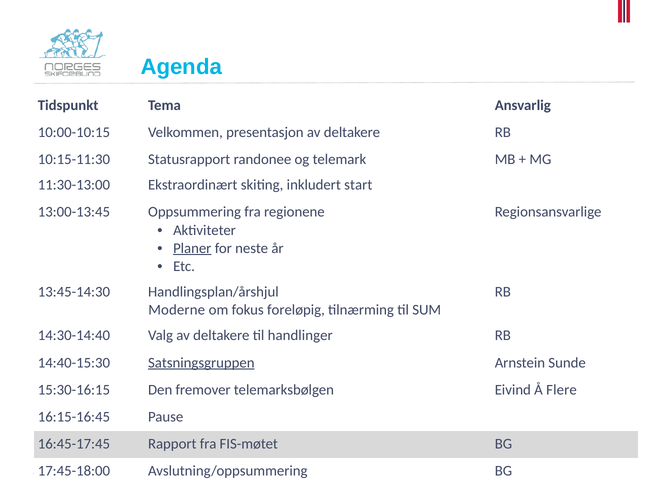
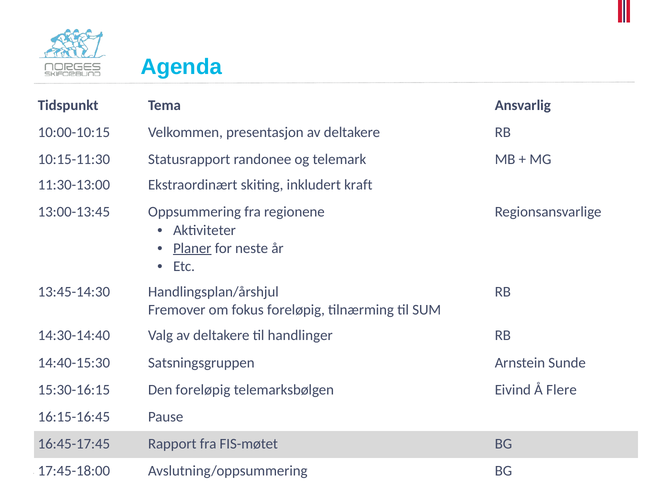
start: start -> kraft (358, 185)
Moderne: Moderne -> Fremover (177, 310)
Satsningsgruppen underline: present -> none (201, 363)
Den fremover: fremover -> foreløpig (203, 390)
